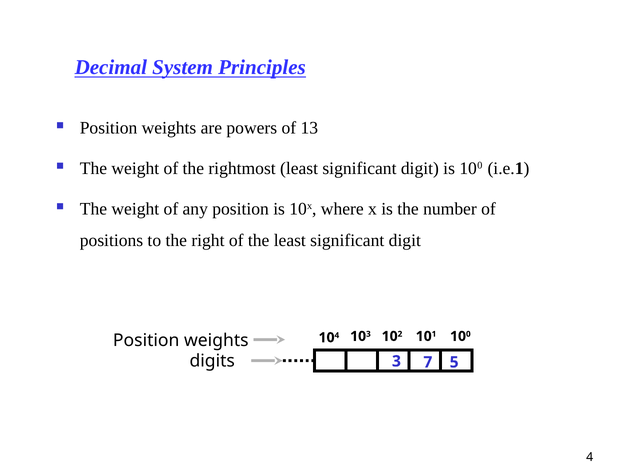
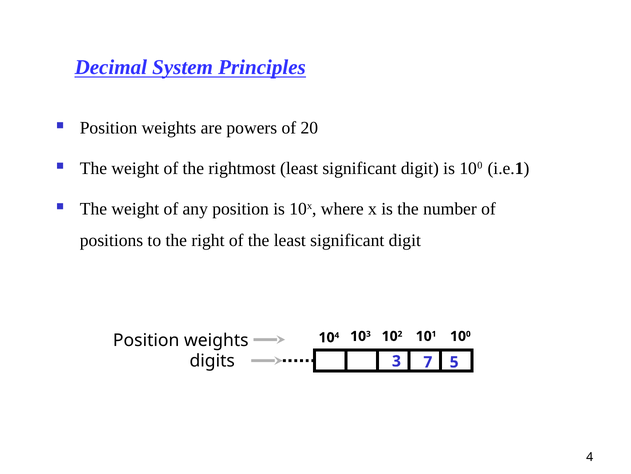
13: 13 -> 20 (309, 128)
